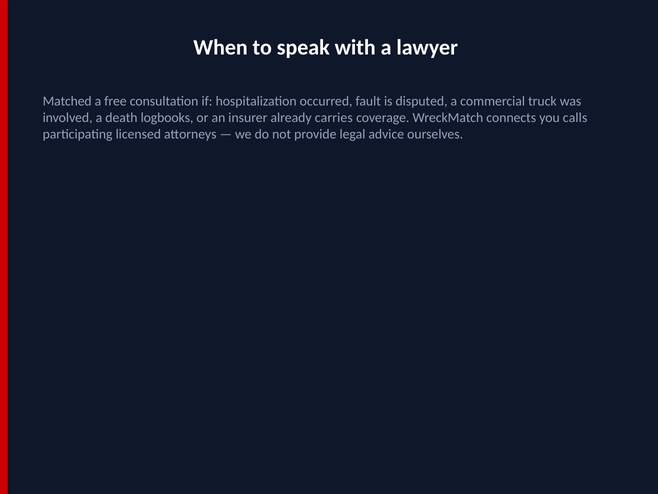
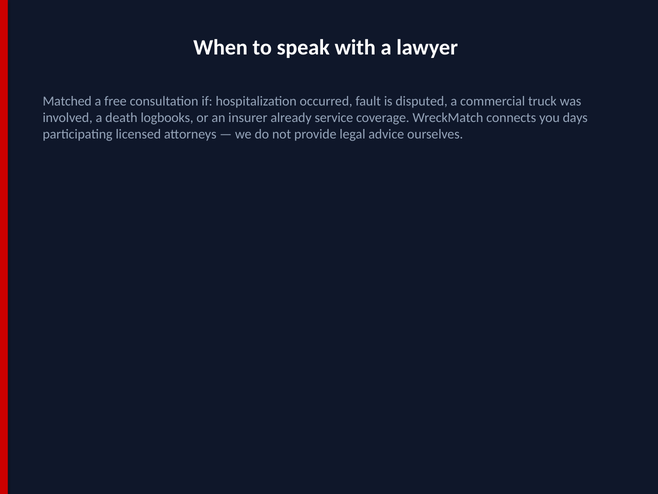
carries: carries -> service (334, 118)
calls: calls -> days (575, 118)
